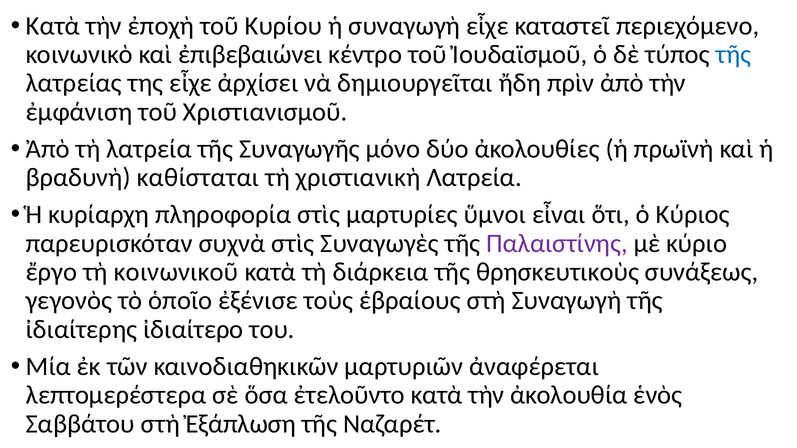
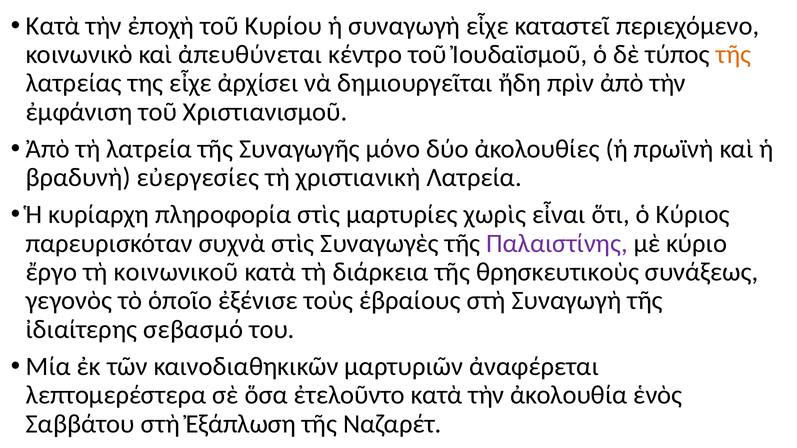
ἐπιβεβαιώνει: ἐπιβεβαιώνει -> ἀπευθύνεται (250, 55)
τῆς colour: blue -> orange (733, 55)
καθίσταται: καθίσταται -> εὐεργεσίες (198, 178)
ὕμνοι: ὕμνοι -> χωρὶς (495, 215)
ἰδιαίτερο: ἰδιαίτερο -> σεβασμό (193, 330)
